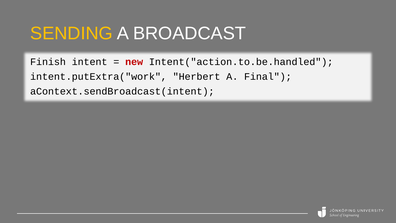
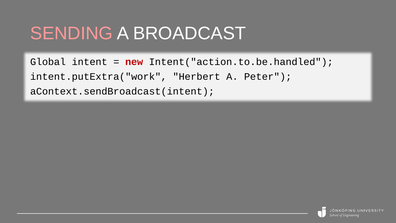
SENDING colour: yellow -> pink (71, 33)
Finish: Finish -> Global (48, 62)
Final: Final -> Peter (268, 76)
